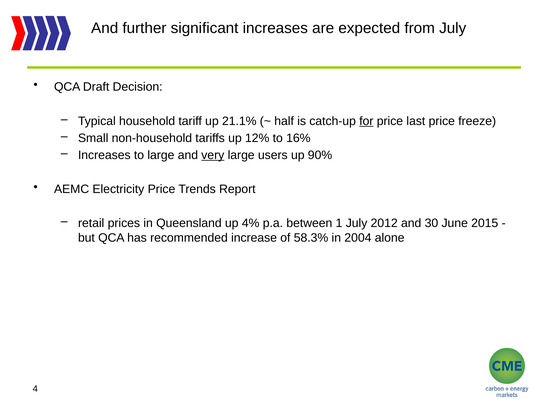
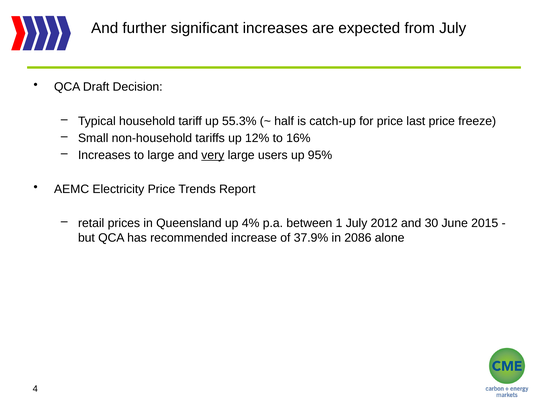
21.1%: 21.1% -> 55.3% (239, 121)
for underline: present -> none (366, 121)
90%: 90% -> 95% (320, 155)
58.3%: 58.3% -> 37.9% (311, 238)
2004: 2004 -> 2086 (358, 238)
